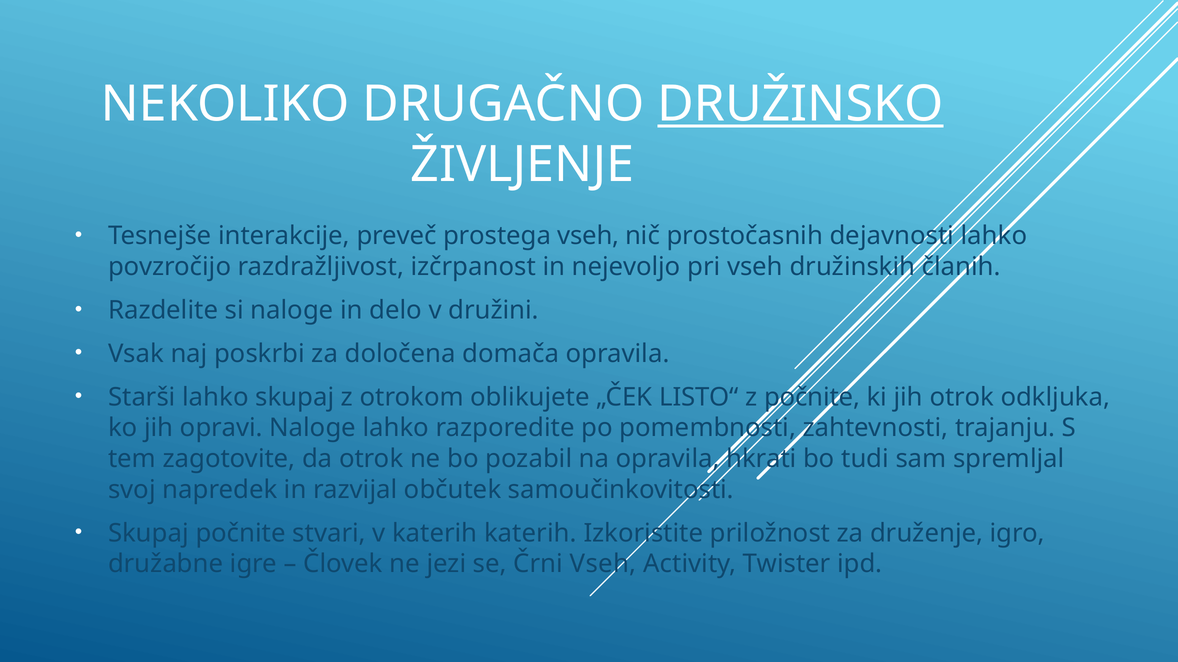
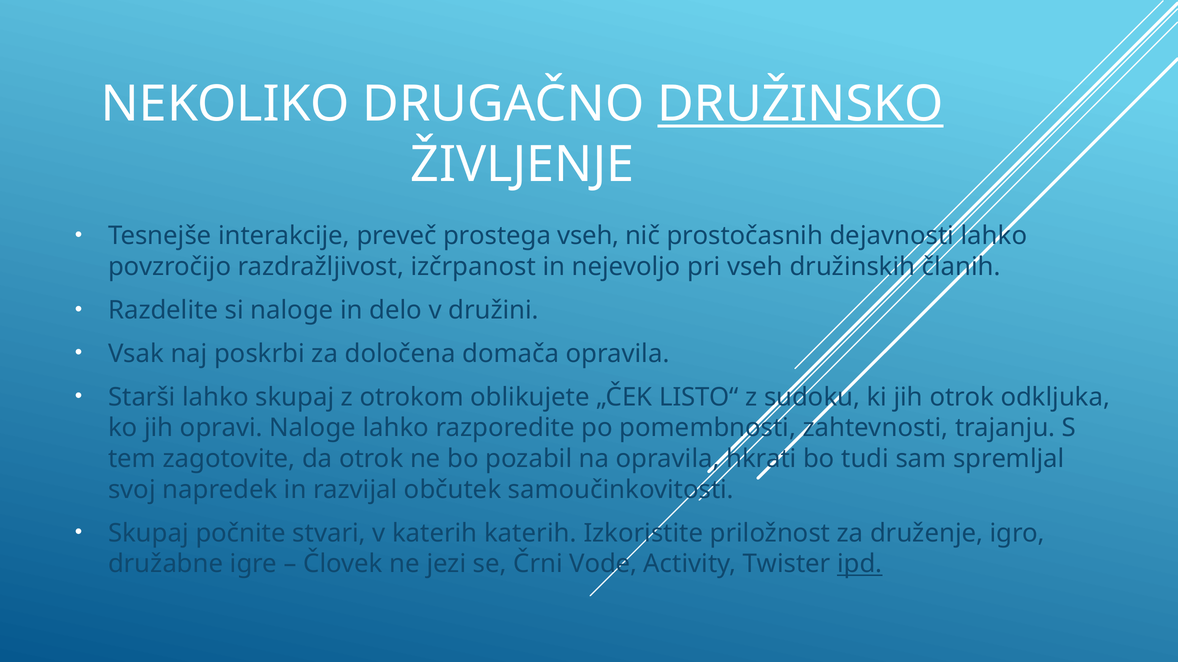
z počnite: počnite -> sudoku (812, 397)
Črni Vseh: Vseh -> Vode (603, 565)
ipd underline: none -> present (860, 565)
